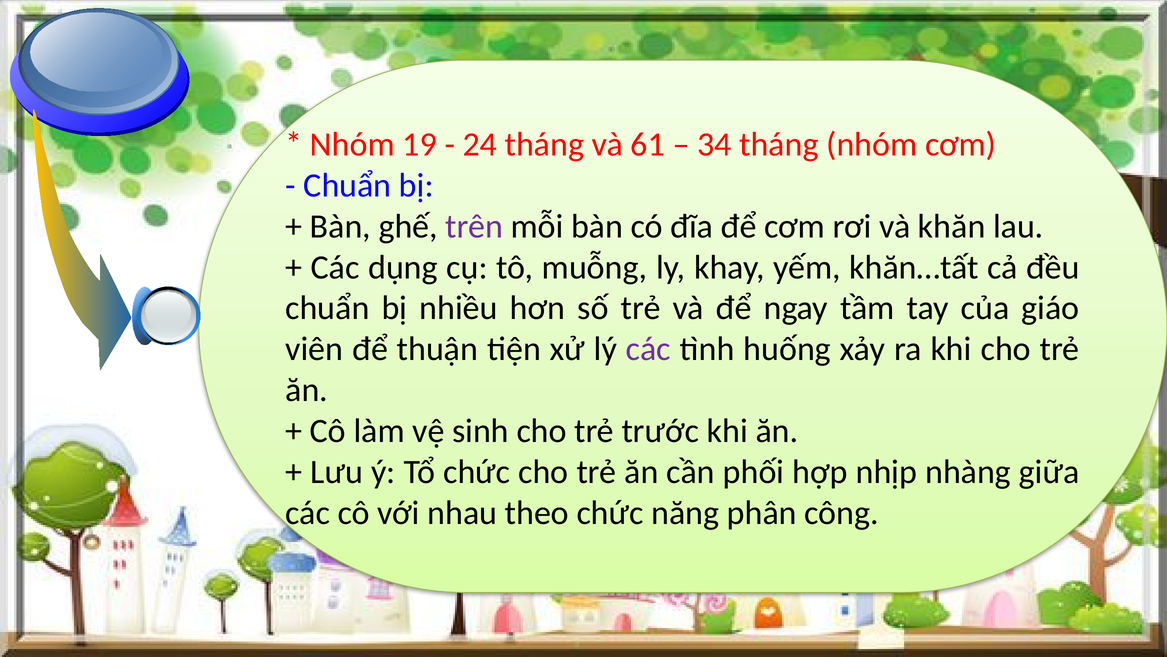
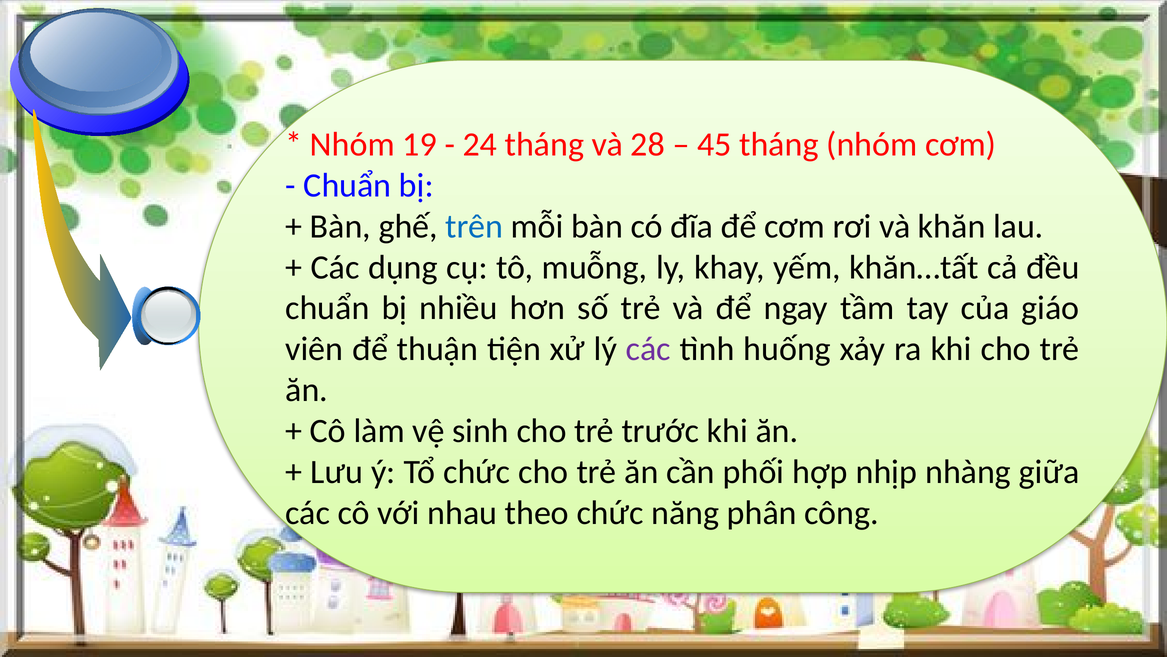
61: 61 -> 28 (648, 145)
34: 34 -> 45 (714, 145)
trên colour: purple -> blue (474, 226)
